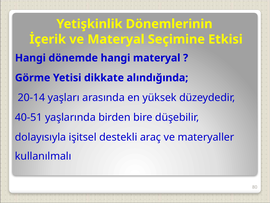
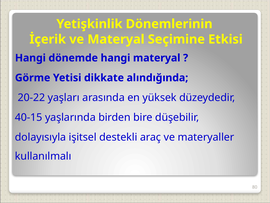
20-14: 20-14 -> 20-22 (31, 97)
40-51: 40-51 -> 40-15 (29, 117)
